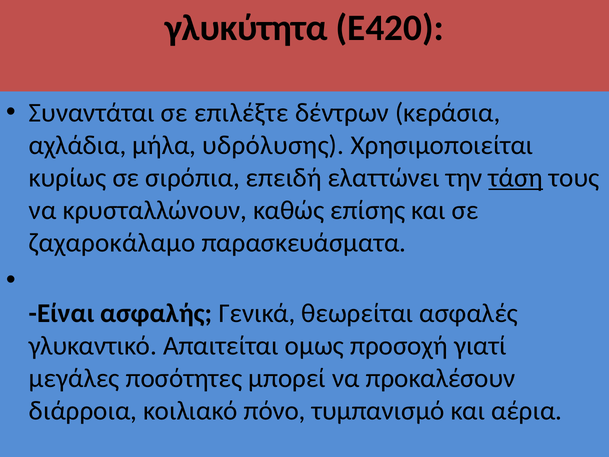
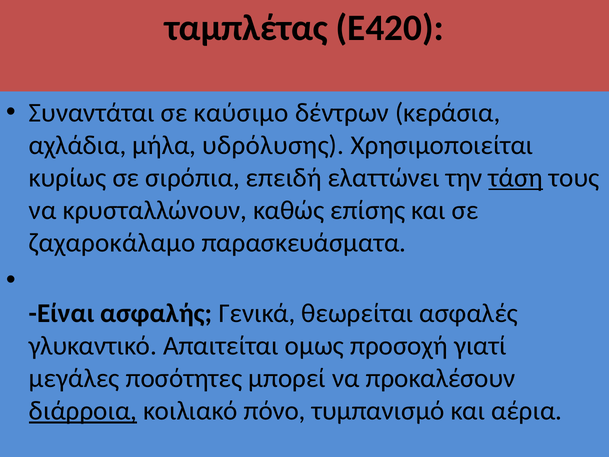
γλυκύτητα: γλυκύτητα -> ταμπλέτας (246, 28)
επιλέξτε: επιλέξτε -> καύσιμο (241, 113)
διάρροια underline: none -> present (83, 411)
